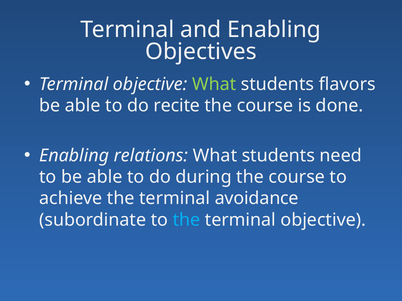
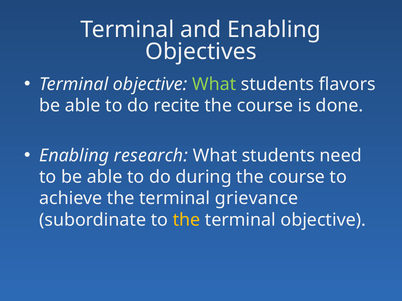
relations: relations -> research (151, 156)
avoidance: avoidance -> grievance (257, 199)
the colour: light blue -> yellow (187, 220)
